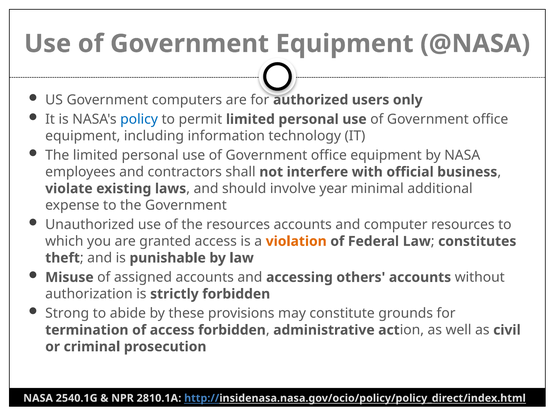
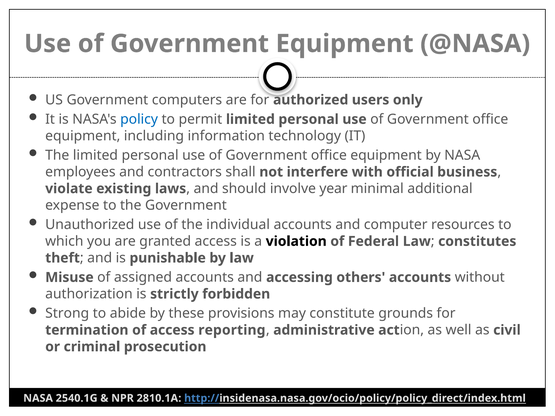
the resources: resources -> individual (238, 225)
violation colour: orange -> black (296, 241)
access forbidden: forbidden -> reporting (232, 330)
